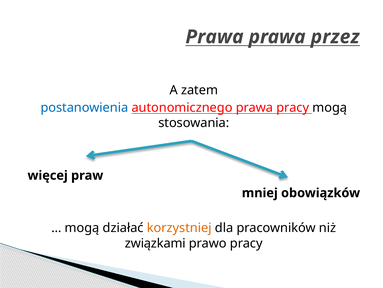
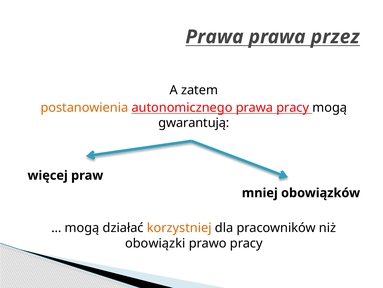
postanowienia colour: blue -> orange (84, 107)
stosowania: stosowania -> gwarantują (194, 123)
związkami: związkami -> obowiązki (155, 243)
